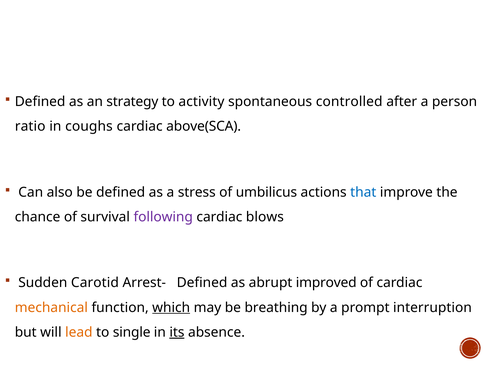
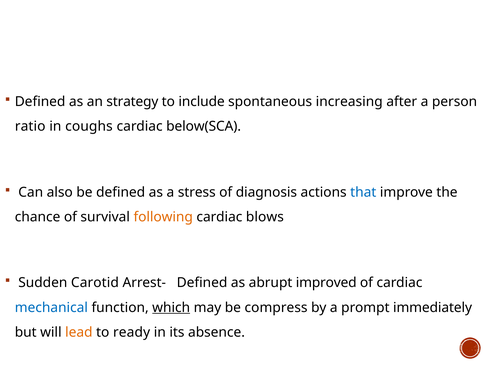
activity: activity -> include (202, 102)
controlled: controlled -> increasing (349, 102)
above(SCA: above(SCA -> below(SCA (204, 126)
umbilicus: umbilicus -> diagnosis (266, 192)
following colour: purple -> orange (163, 217)
mechanical colour: orange -> blue (51, 307)
breathing: breathing -> compress (276, 307)
interruption: interruption -> immediately (433, 307)
single: single -> ready (132, 332)
its underline: present -> none (177, 332)
